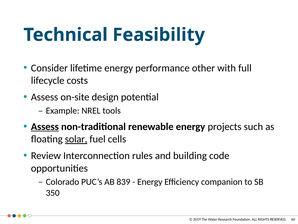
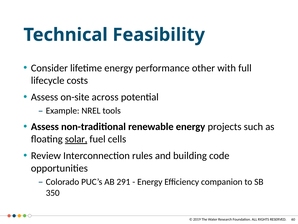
design: design -> across (105, 97)
Assess underline: present -> none (45, 126)
839: 839 -> 291 (123, 181)
